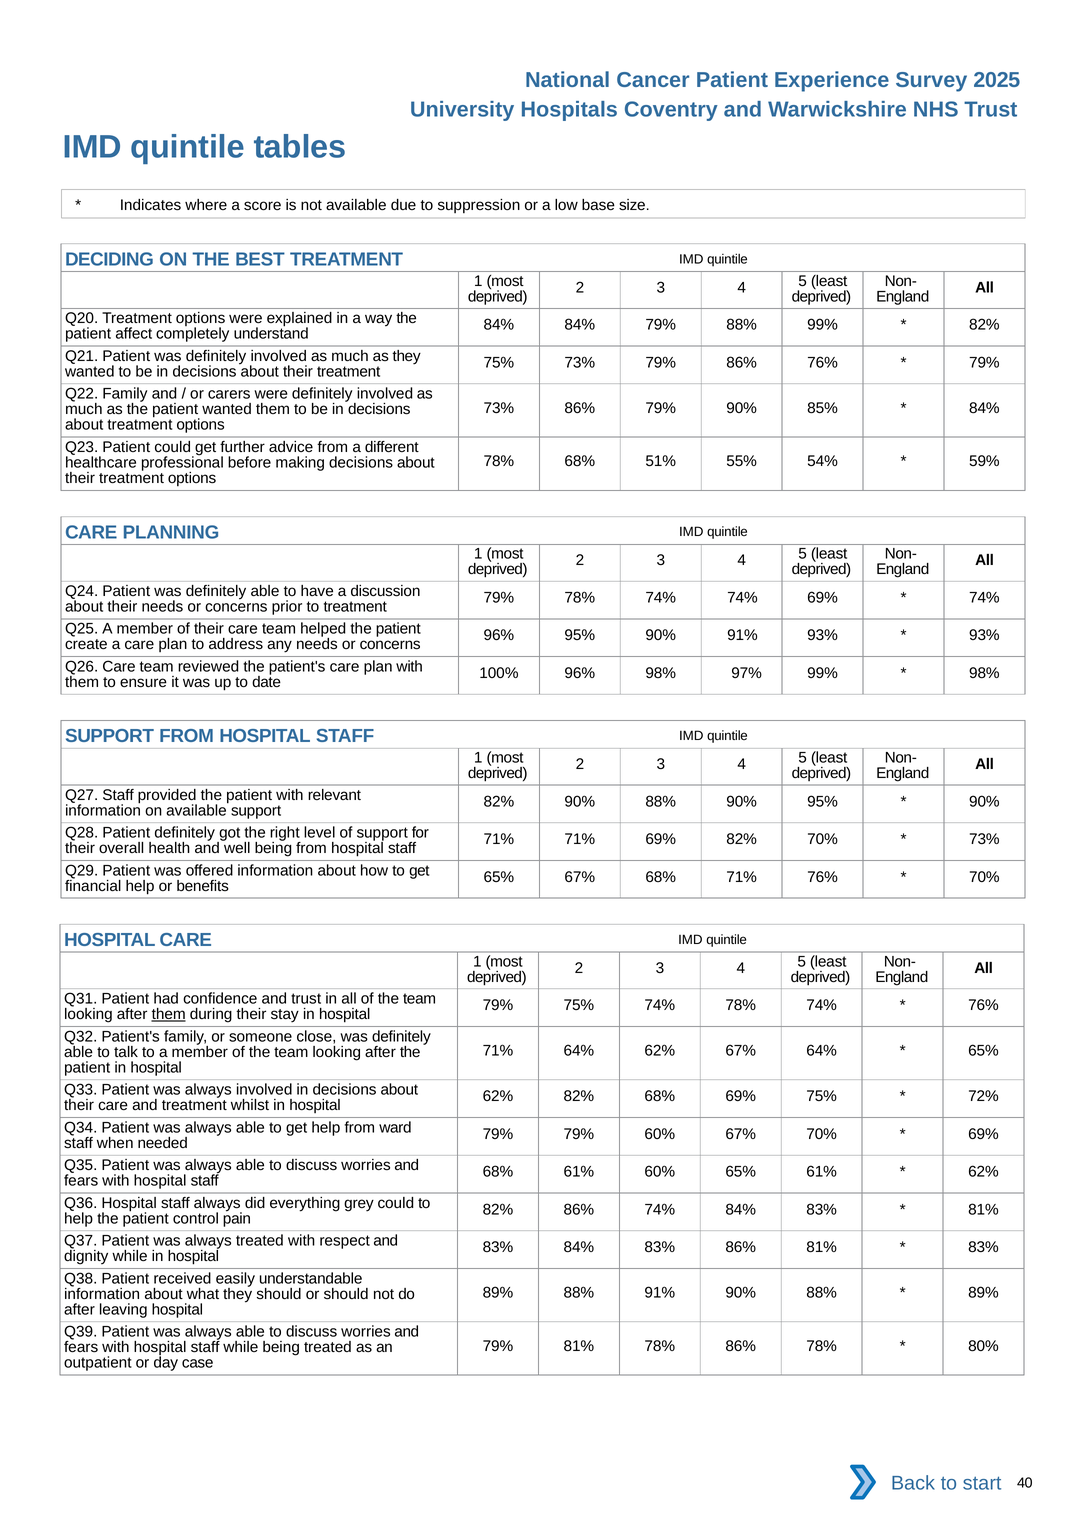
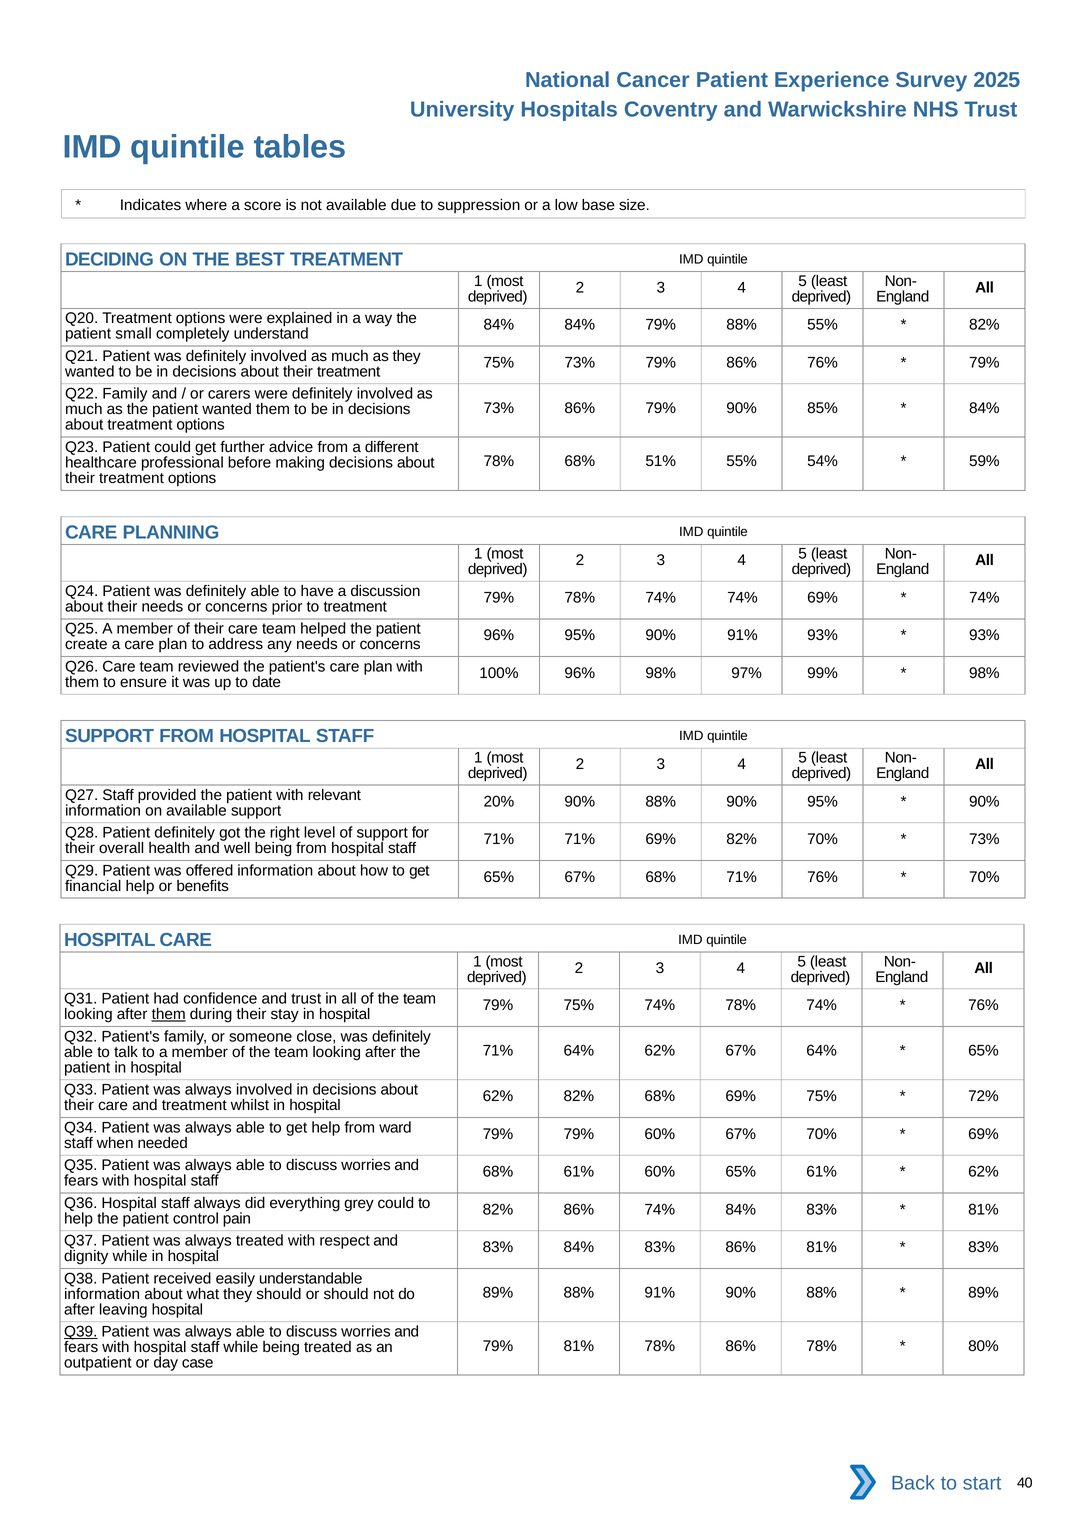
88% 99%: 99% -> 55% (823, 325)
affect: affect -> small (134, 334)
82%: 82% -> 20% (499, 802)
Q39 underline: none -> present (81, 1332)
